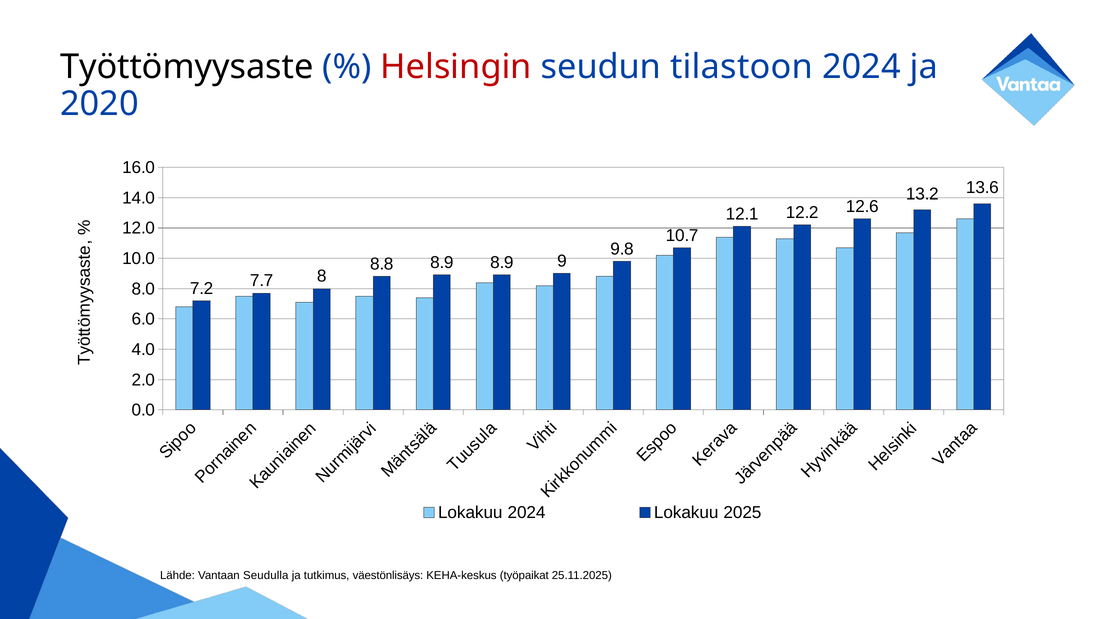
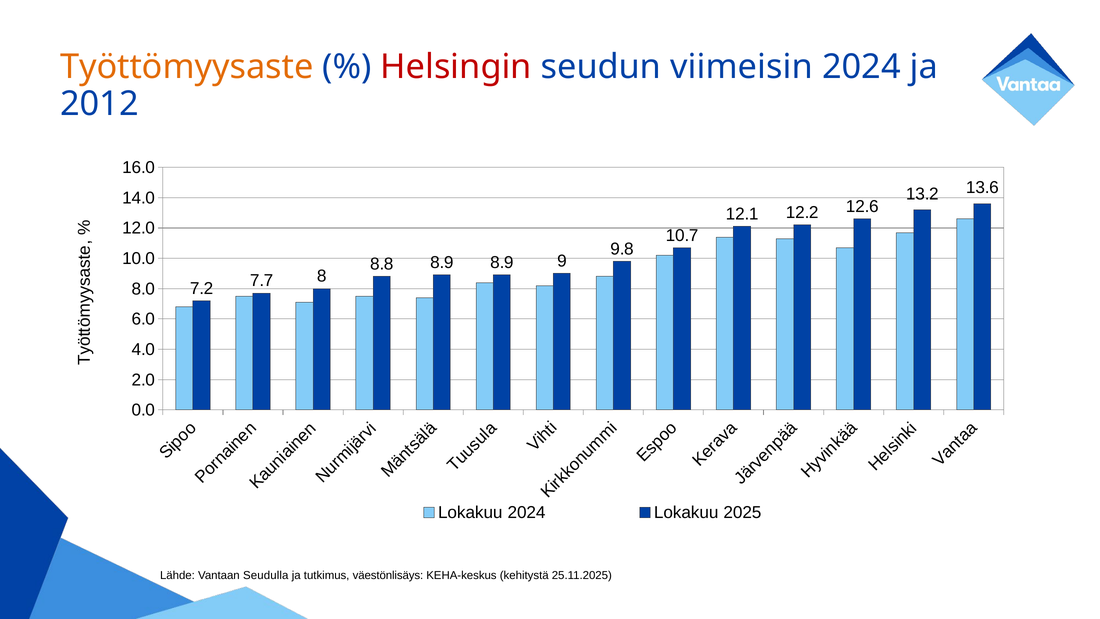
Työttömyysaste colour: black -> orange (187, 67)
tilastoon: tilastoon -> viimeisin (742, 67)
2020: 2020 -> 2012 (99, 104)
työpaikat: työpaikat -> kehitystä (524, 575)
